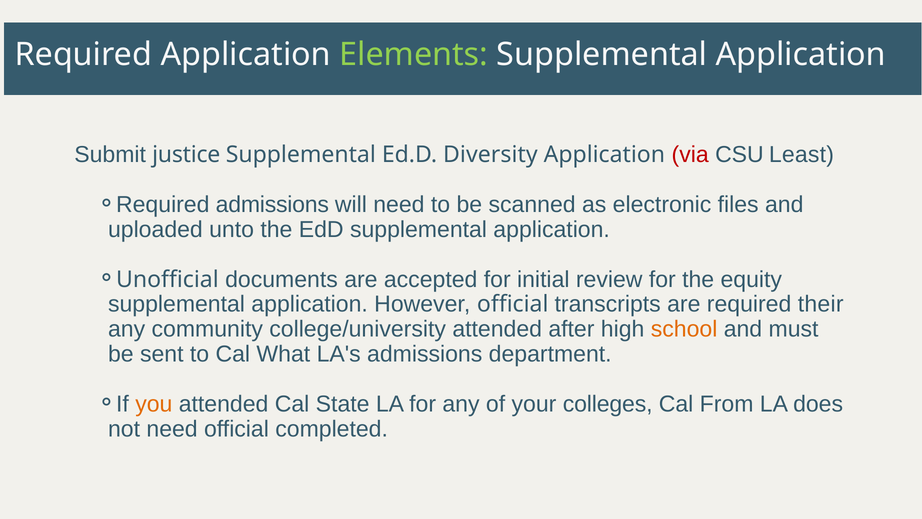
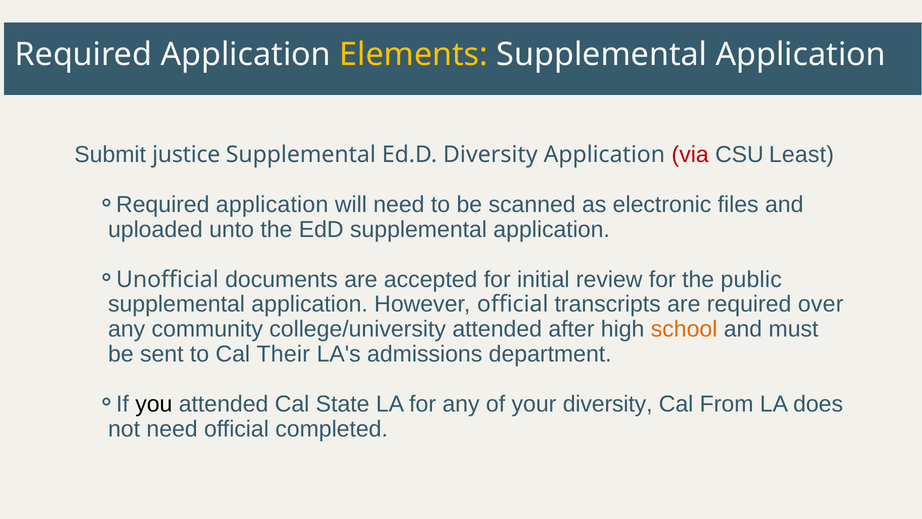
Elements colour: light green -> yellow (414, 55)
admissions: admissions -> application (272, 205)
equity: equity -> public (751, 279)
their: their -> over (821, 304)
What: What -> Their (283, 354)
you colour: orange -> black (154, 404)
your colleges: colleges -> diversity (608, 404)
